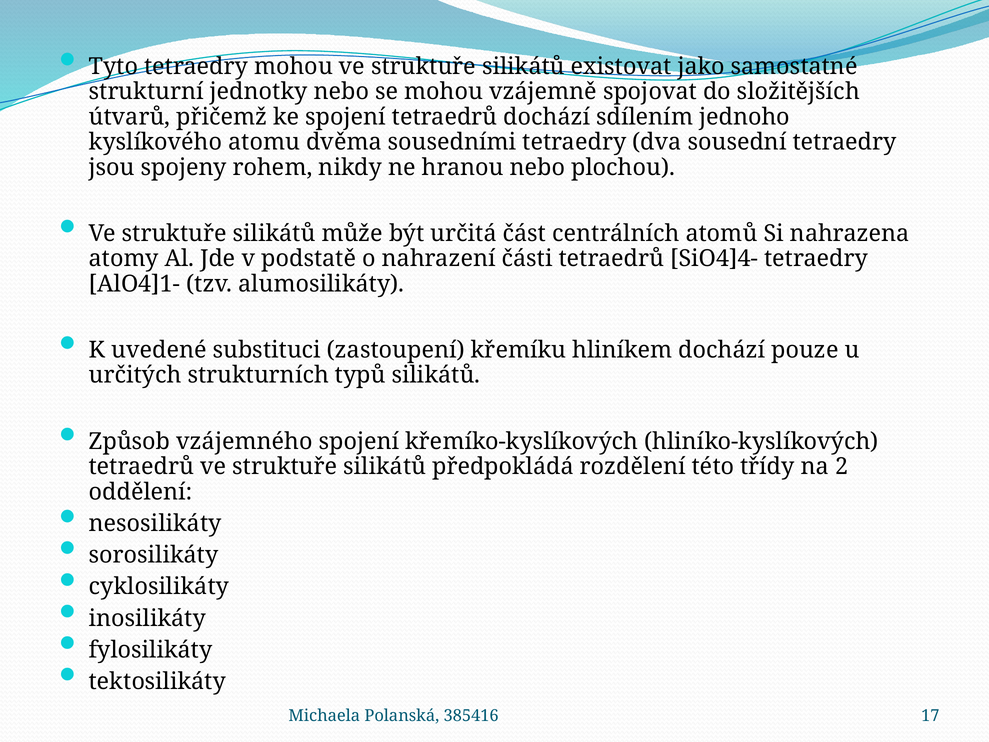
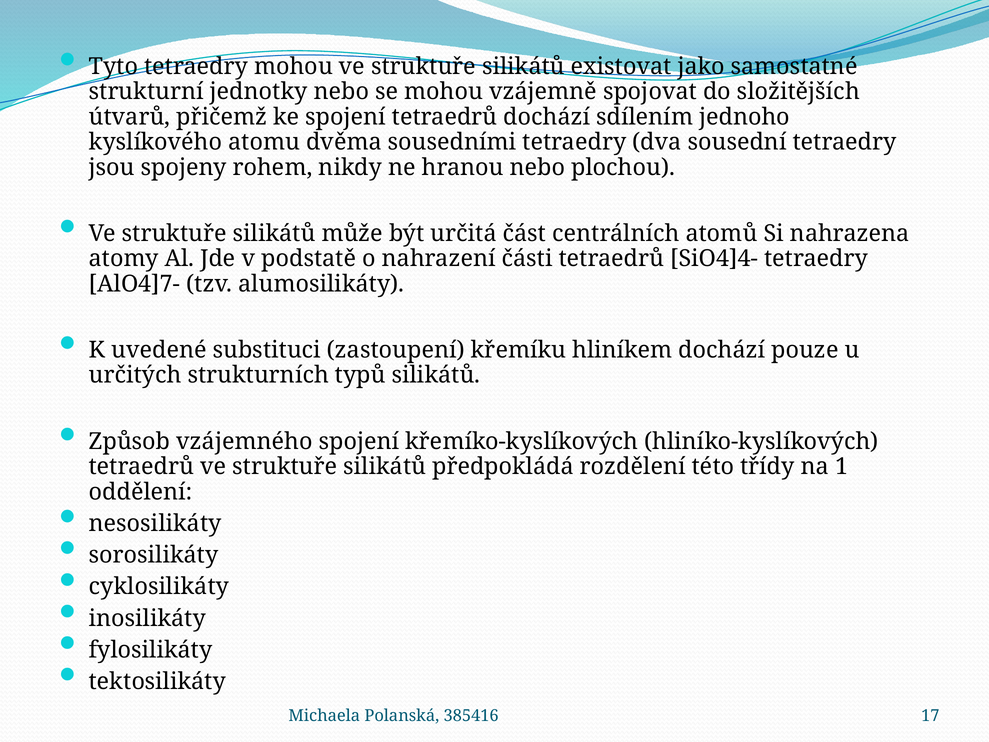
AlO4]1-: AlO4]1- -> AlO4]7- (135, 284)
2: 2 -> 1 (842, 466)
